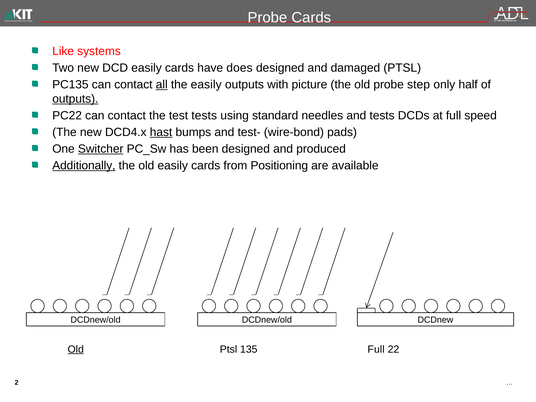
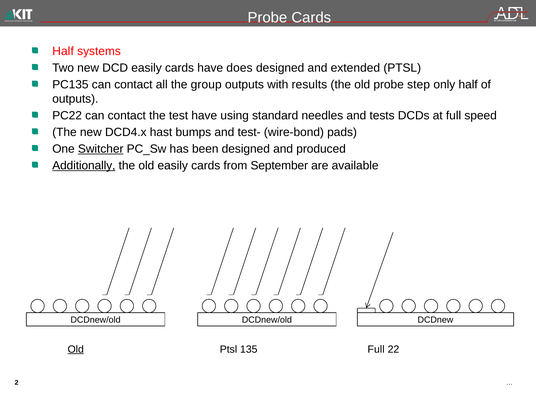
Like: Like -> Half (63, 51)
damaged: damaged -> extended (355, 68)
all underline: present -> none (162, 85)
the easily: easily -> group (206, 85)
picture: picture -> results (309, 85)
outputs underline: present -> none (75, 99)
test tests: tests -> have (204, 116)
hast underline: present -> none (161, 132)
Positioning: Positioning -> September (279, 166)
